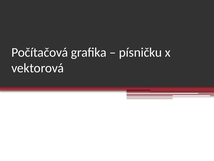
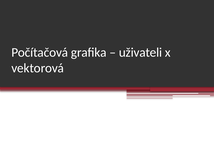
písničku: písničku -> uživateli (140, 52)
